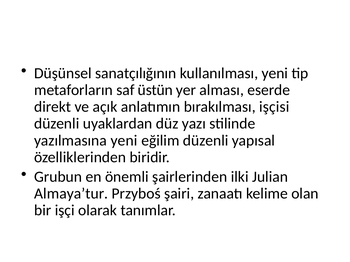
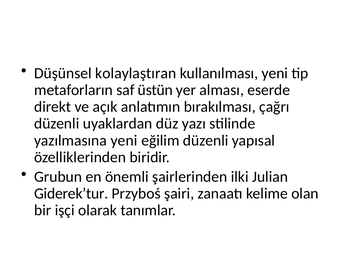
sanatçılığının: sanatçılığının -> kolaylaştıran (136, 73)
işçisi: işçisi -> çağrı (274, 107)
Almaya’tur: Almaya’tur -> Giderek’tur (71, 194)
